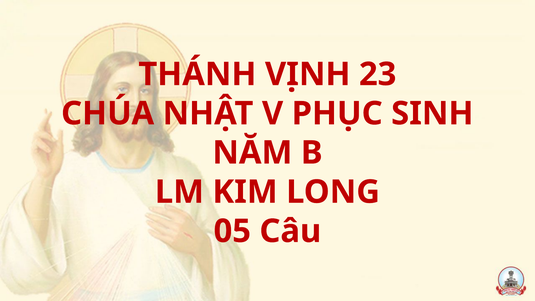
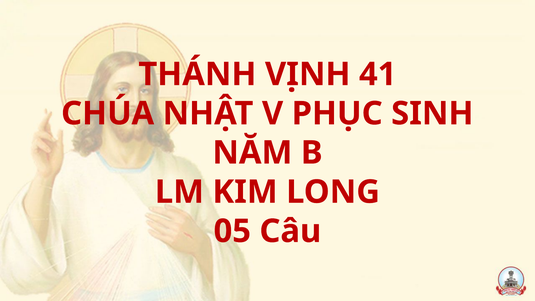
23: 23 -> 41 (378, 74)
